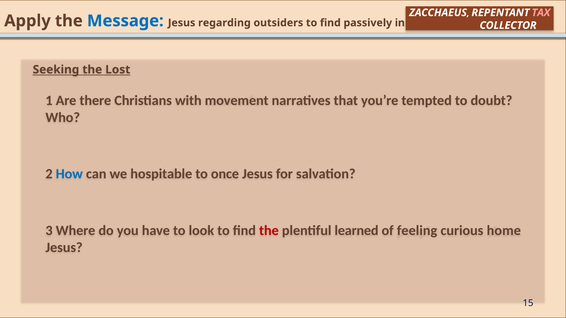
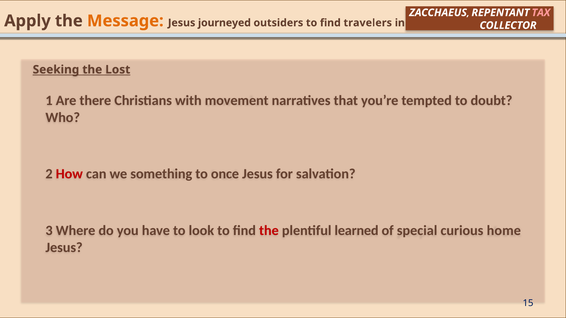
Message colour: blue -> orange (125, 21)
regarding: regarding -> journeyed (224, 23)
passively: passively -> travelers (368, 23)
How colour: blue -> red (69, 174)
hospitable: hospitable -> something (161, 174)
feeling: feeling -> special (417, 231)
